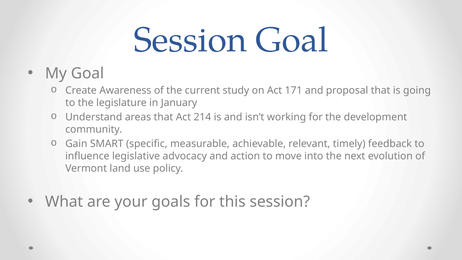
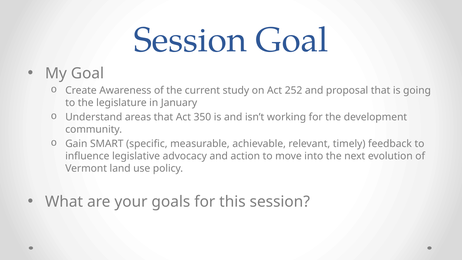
171: 171 -> 252 (294, 90)
214: 214 -> 350 (202, 117)
